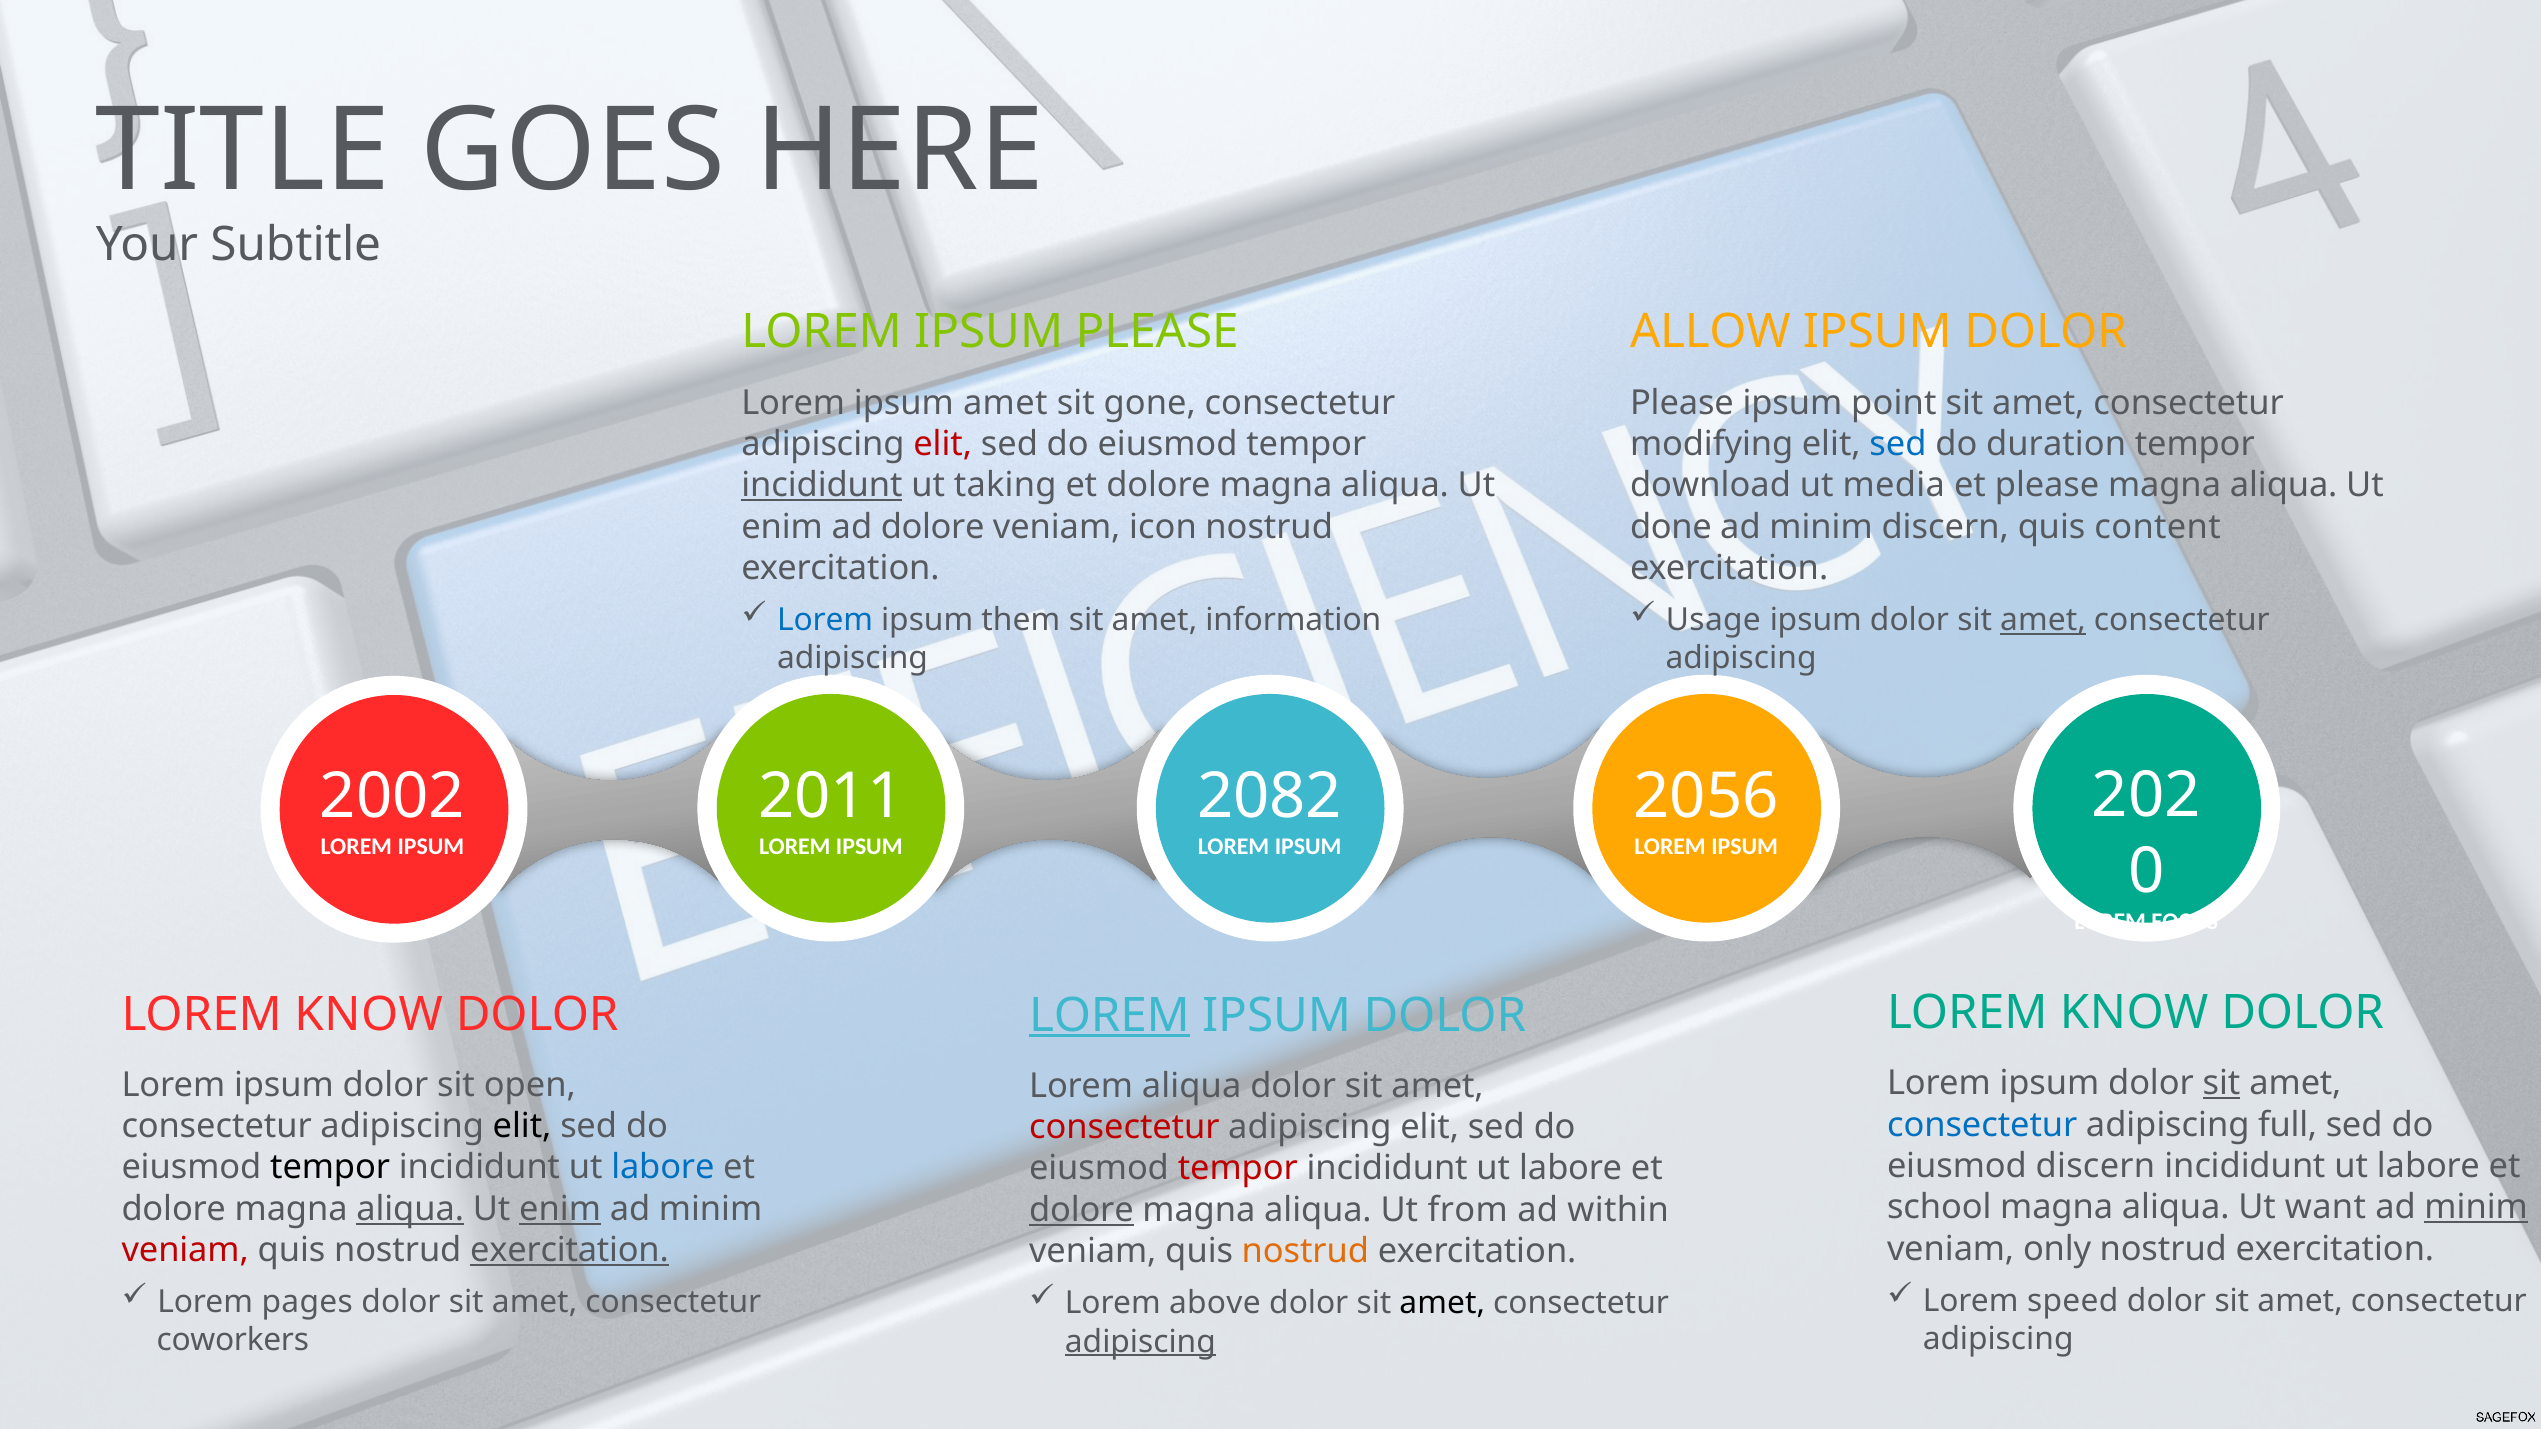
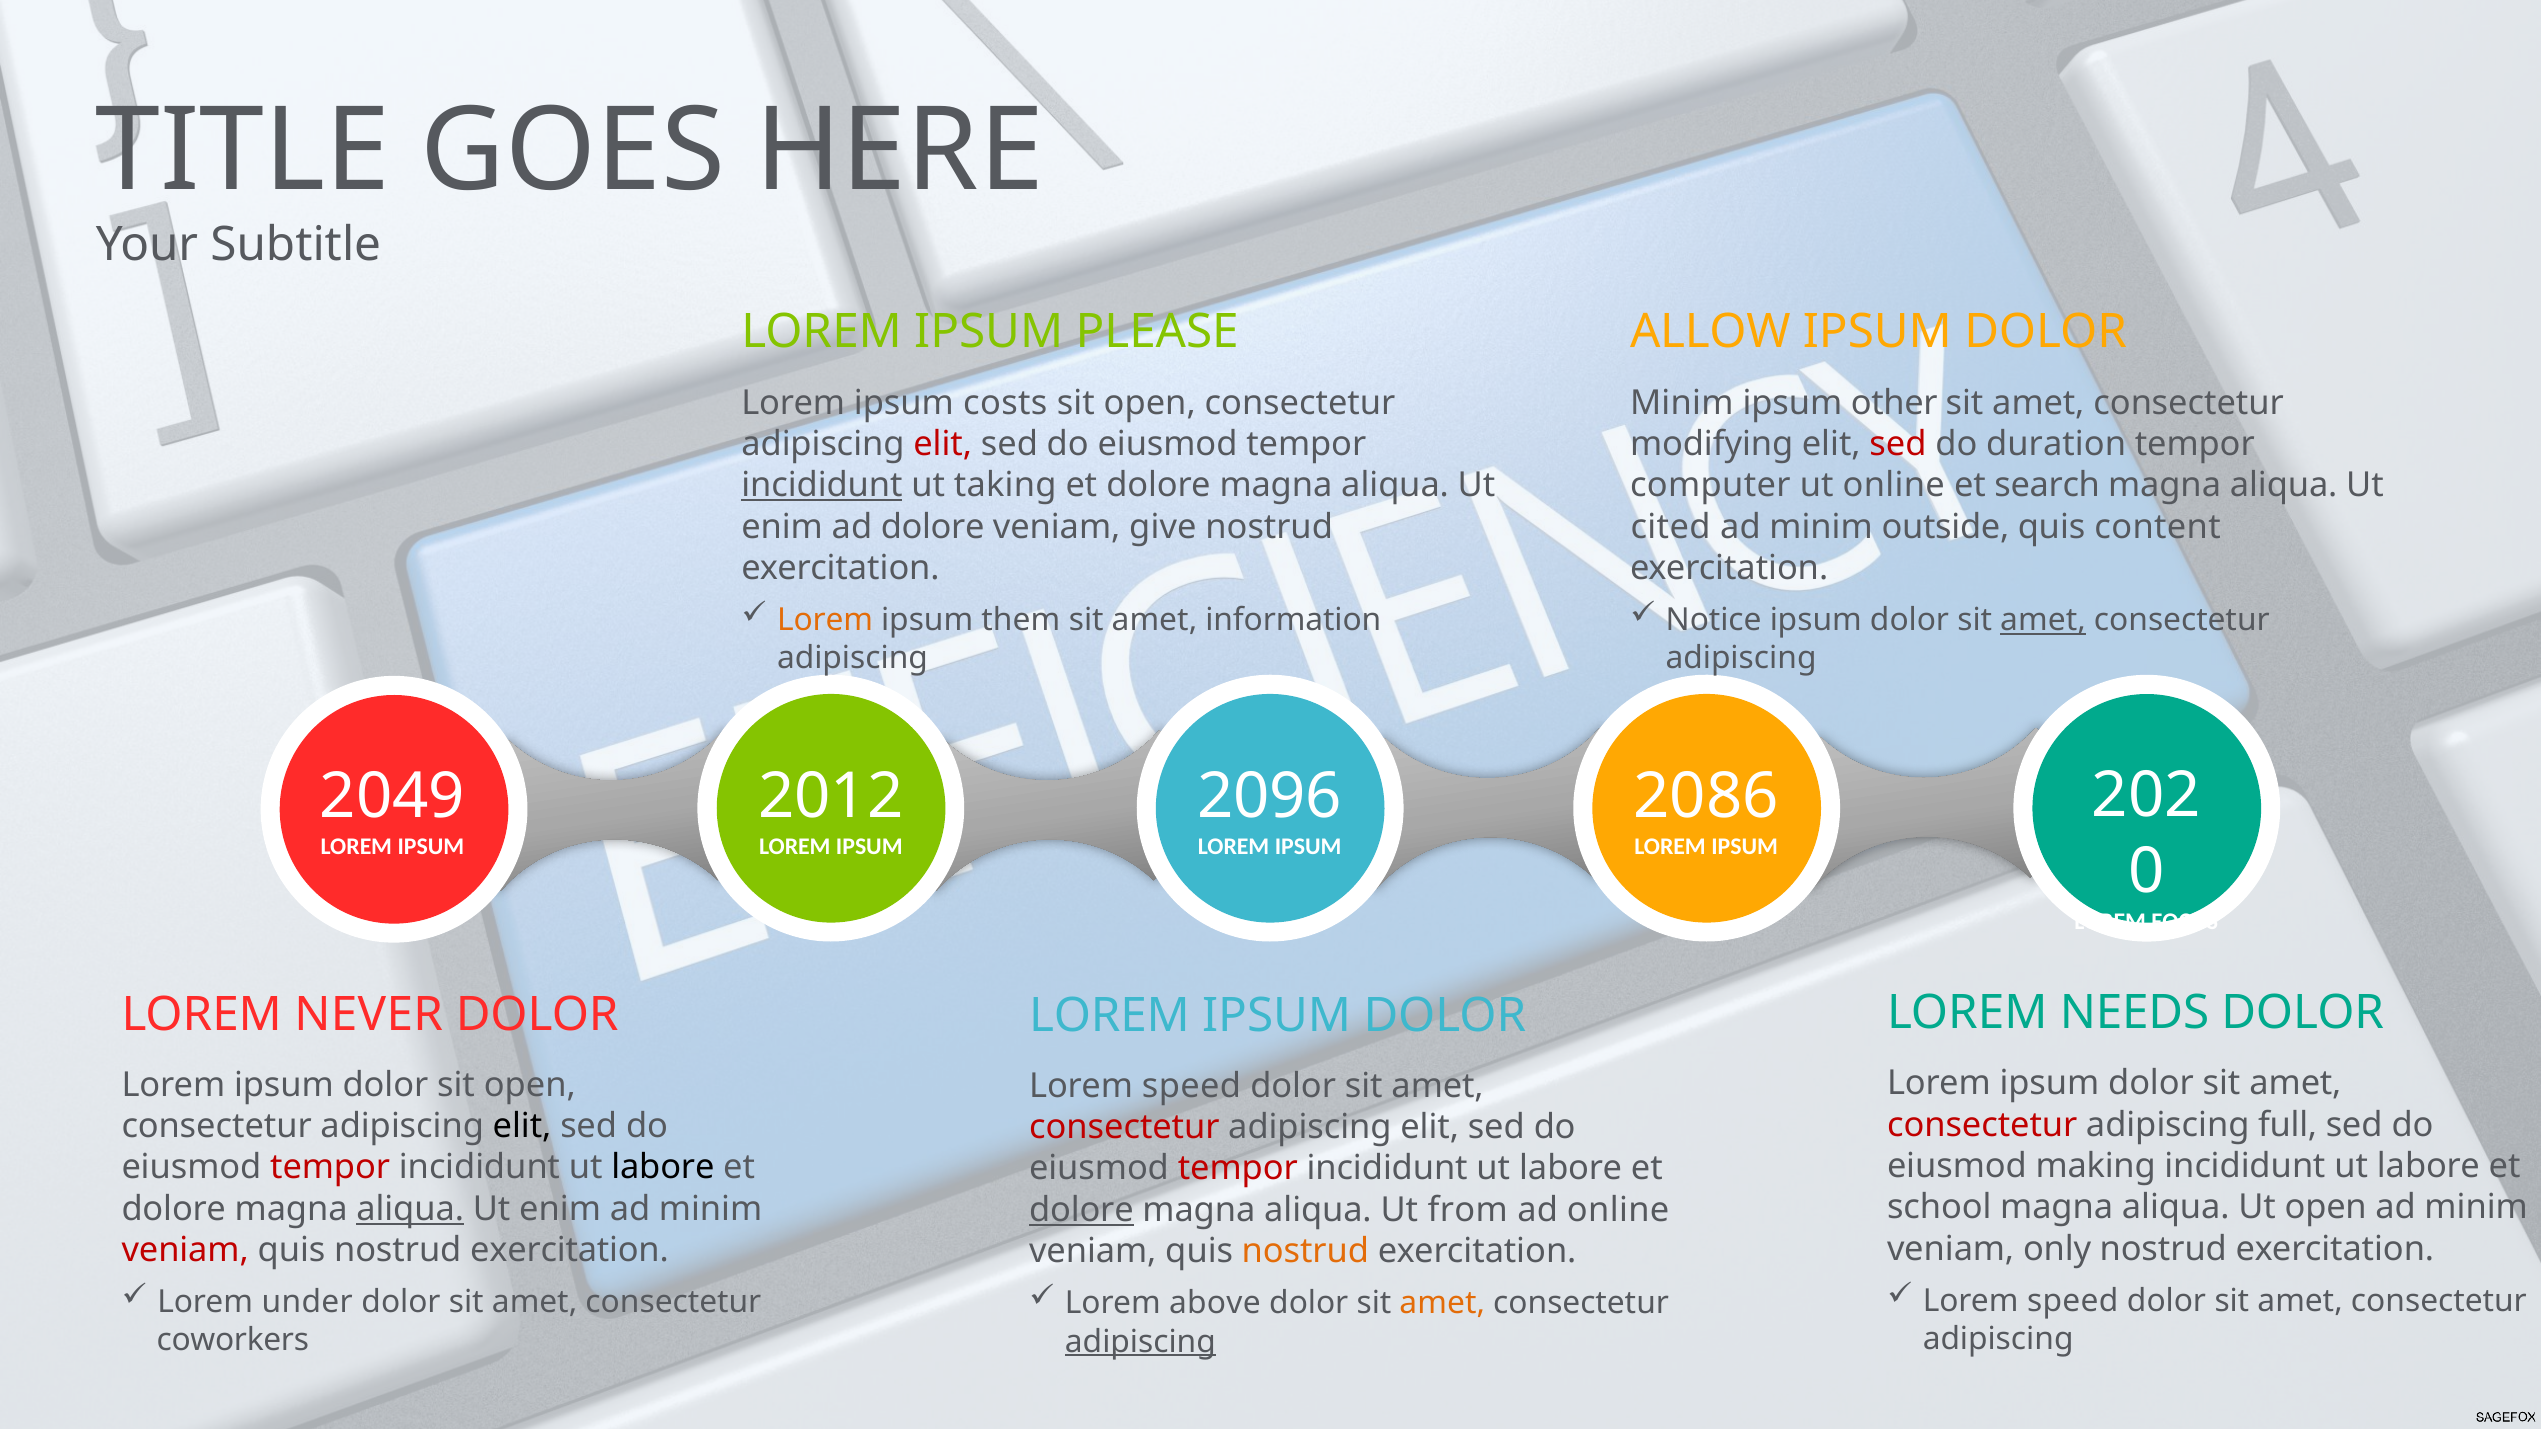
ipsum amet: amet -> costs (1005, 403)
gone: gone -> open (1150, 403)
Please: Please -> Minim (1682, 403)
point: point -> other (1894, 403)
sed colour: blue -> red (1898, 444)
download: download -> computer (1710, 486)
ut media: media -> online (1894, 486)
et please: please -> search (2047, 486)
icon: icon -> give (1163, 527)
done: done -> cited (1671, 527)
minim discern: discern -> outside (1945, 527)
Lorem colour: blue -> orange (825, 620)
Usage: Usage -> Notice (1714, 620)
2002: 2002 -> 2049 (392, 797)
2011: 2011 -> 2012 (831, 797)
2082: 2082 -> 2096 (1270, 797)
2056: 2056 -> 2086 (1706, 797)
KNOW: KNOW -> NEEDS (2135, 1013)
KNOW: KNOW -> NEVER (369, 1015)
LOREM underline: present -> none (1110, 1016)
sit underline: present -> none (2222, 1084)
aliqua: aliqua -> speed (1192, 1086)
consectetur colour: blue -> red (1982, 1125)
eiusmod discern: discern -> making (2096, 1166)
tempor colour: black -> red (330, 1168)
labore colour: blue -> black (663, 1168)
Ut want: want -> open (2326, 1208)
minim underline: present -> none (2476, 1208)
enim underline: present -> none (560, 1209)
ad within: within -> online (1618, 1210)
exercitation underline: present -> none (570, 1250)
pages: pages -> under (307, 1303)
amet colour: black -> orange (1442, 1304)
